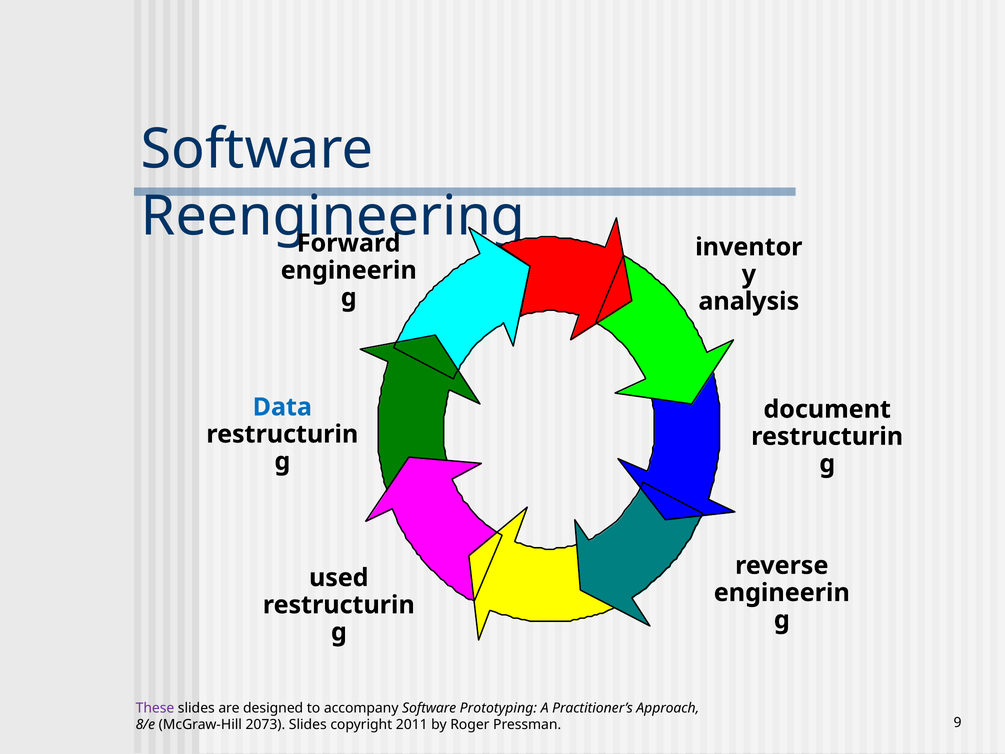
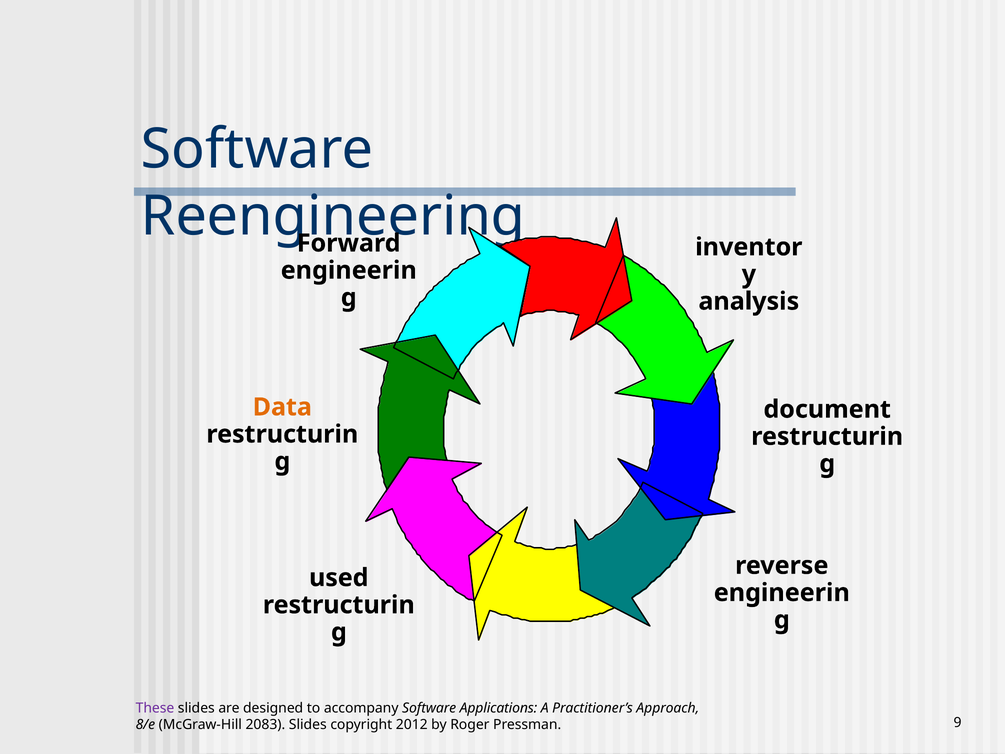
Data colour: blue -> orange (282, 407)
Prototyping: Prototyping -> Applications (499, 708)
2073: 2073 -> 2083 (265, 725)
2011: 2011 -> 2012 (412, 725)
